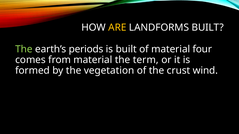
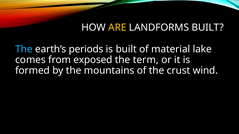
The colour: light green -> light blue (24, 49)
four: four -> lake (202, 49)
from material: material -> exposed (93, 60)
vegetation: vegetation -> mountains (109, 71)
